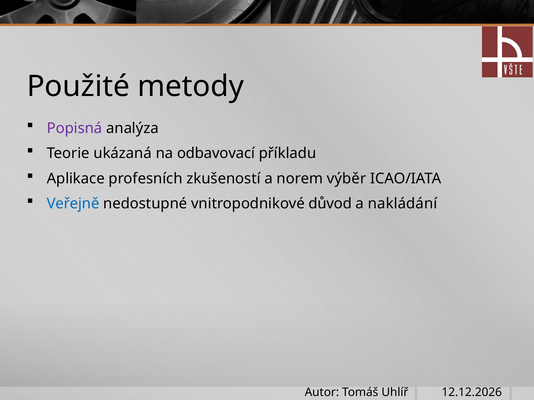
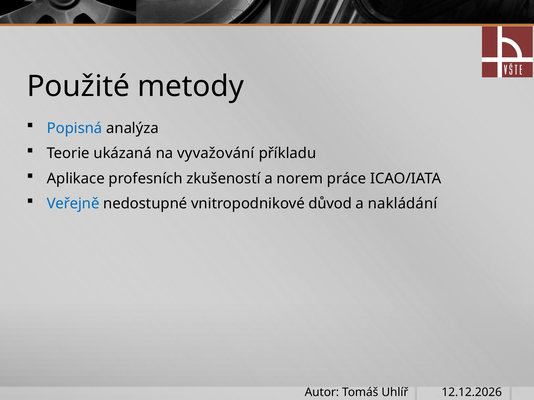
Popisná colour: purple -> blue (75, 128)
odbavovací: odbavovací -> vyvažování (216, 154)
výběr: výběr -> práce (347, 179)
